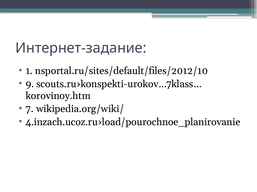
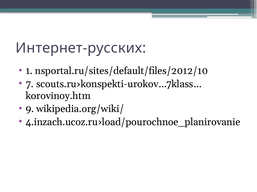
Интернет-задание: Интернет-задание -> Интернет-русских (81, 48)
9: 9 -> 7 (30, 84)
7: 7 -> 9 (30, 109)
